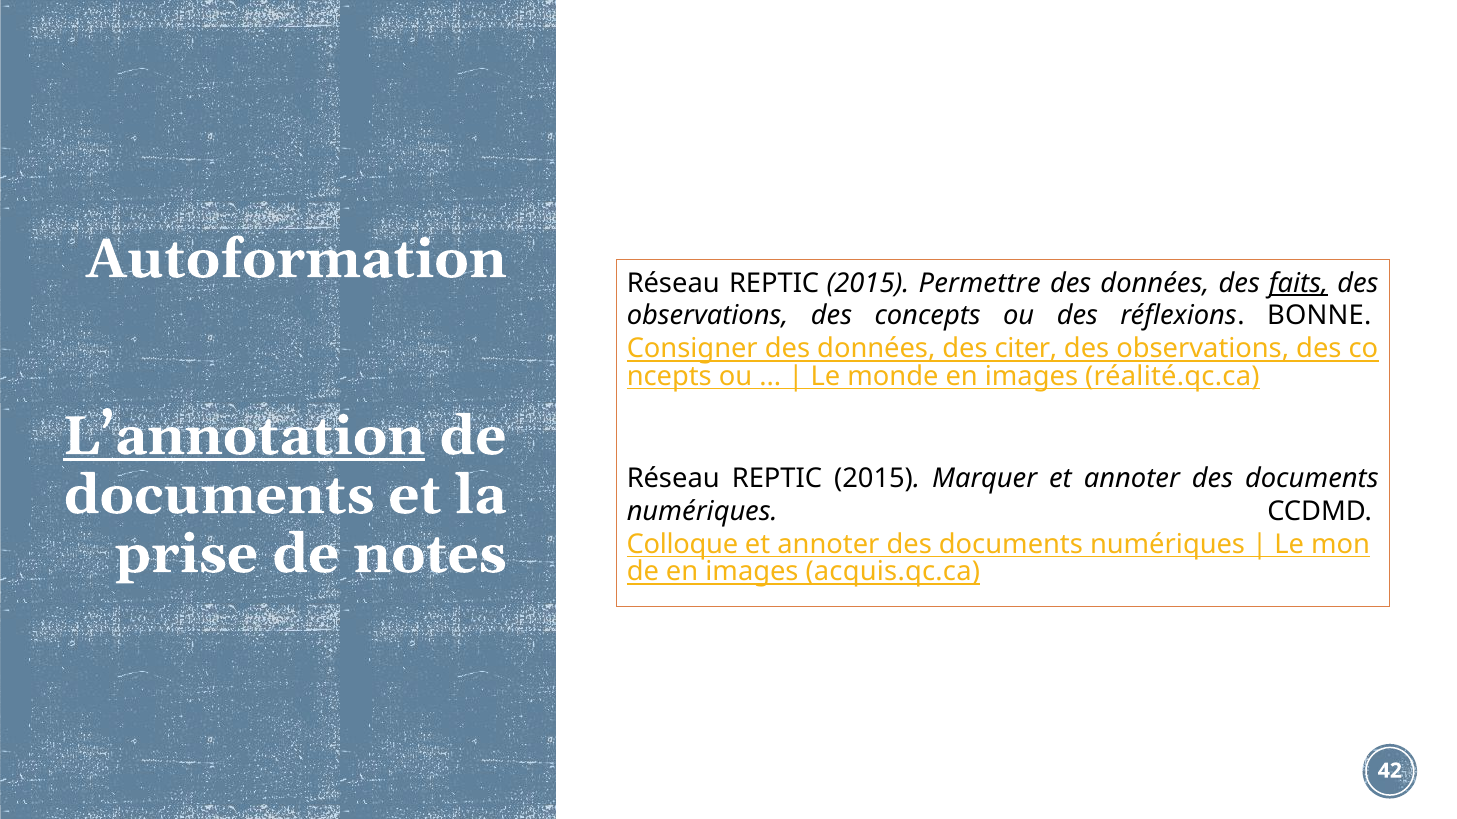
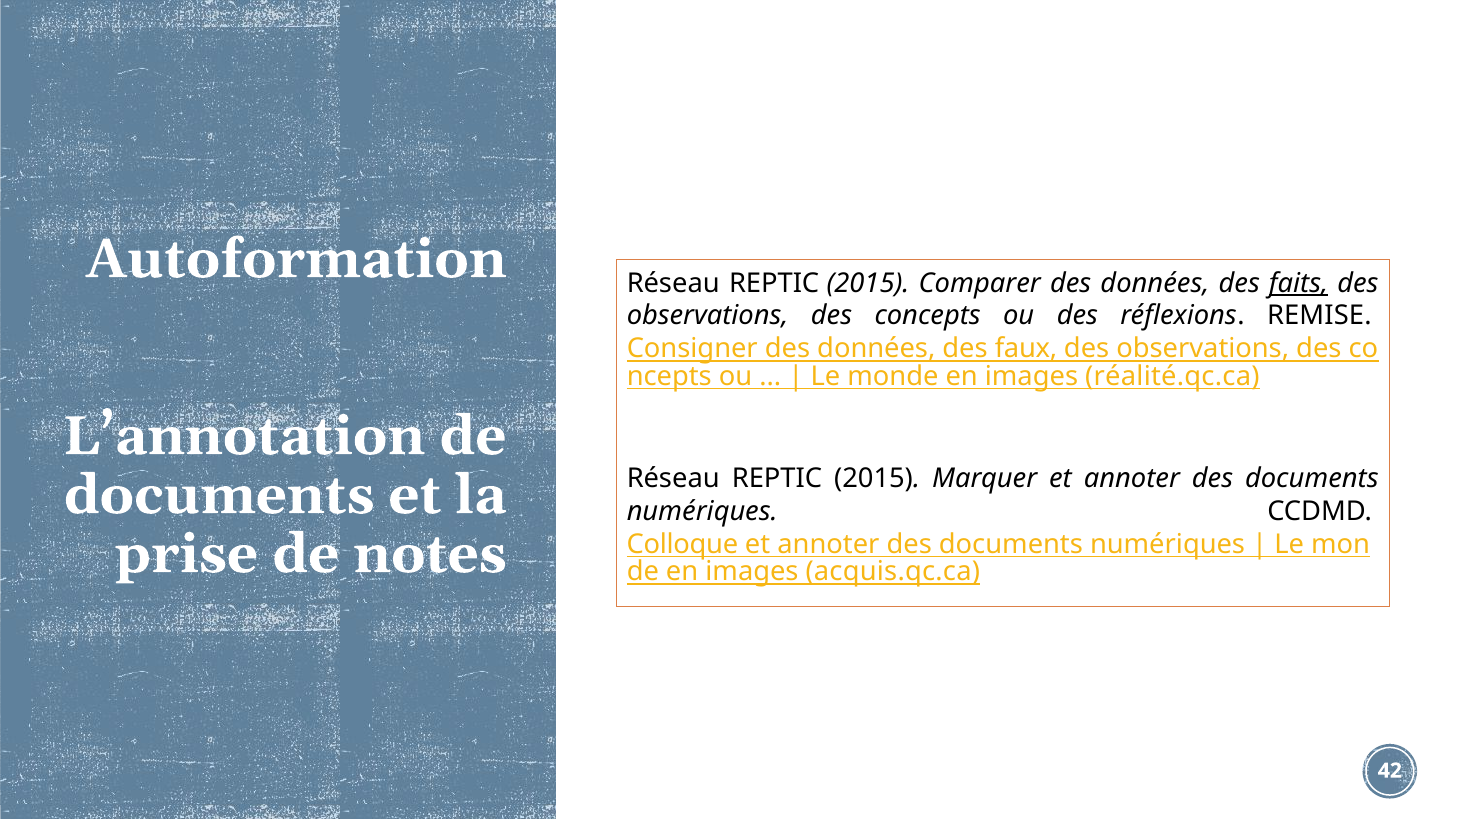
Permettre: Permettre -> Comparer (980, 283)
BONNE: BONNE -> REMISE (1319, 316)
citer: citer -> faux (1026, 349)
L’annotation underline: present -> none (244, 436)
